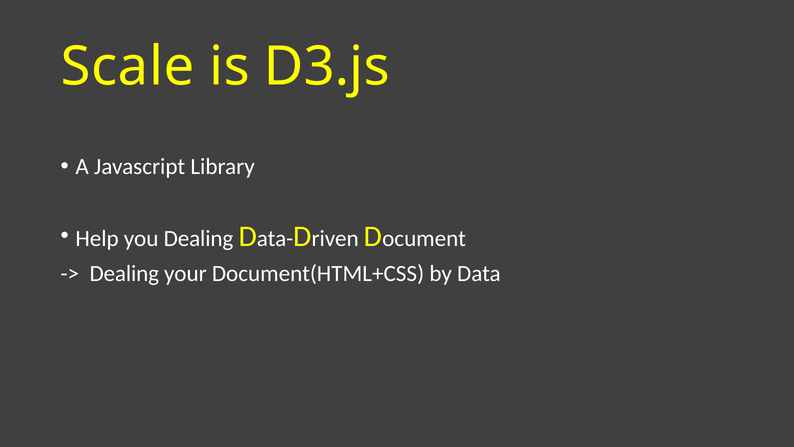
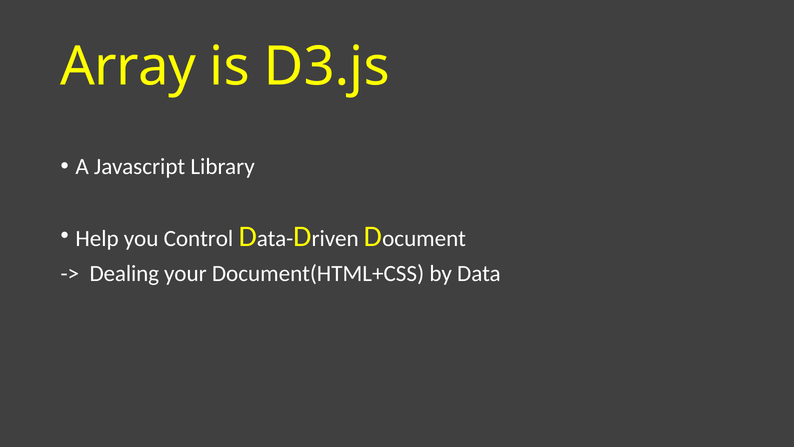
Scale: Scale -> Array (128, 67)
you Dealing: Dealing -> Control (198, 239)
